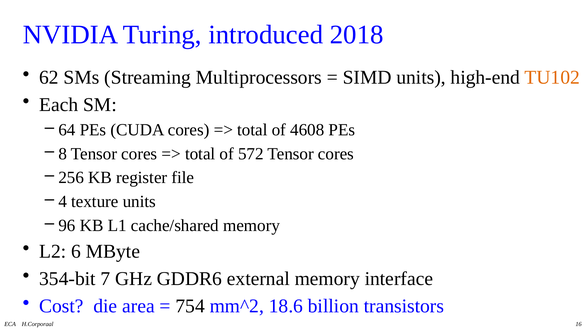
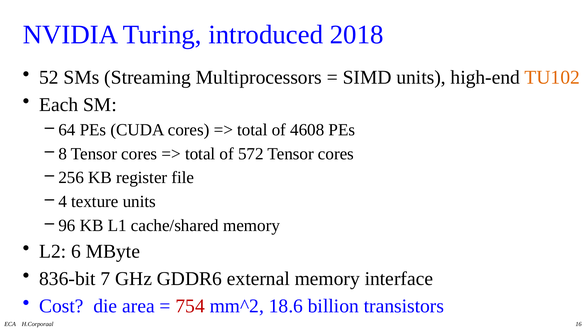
62: 62 -> 52 (49, 78)
354-bit: 354-bit -> 836-bit (67, 279)
754 colour: black -> red (190, 307)
